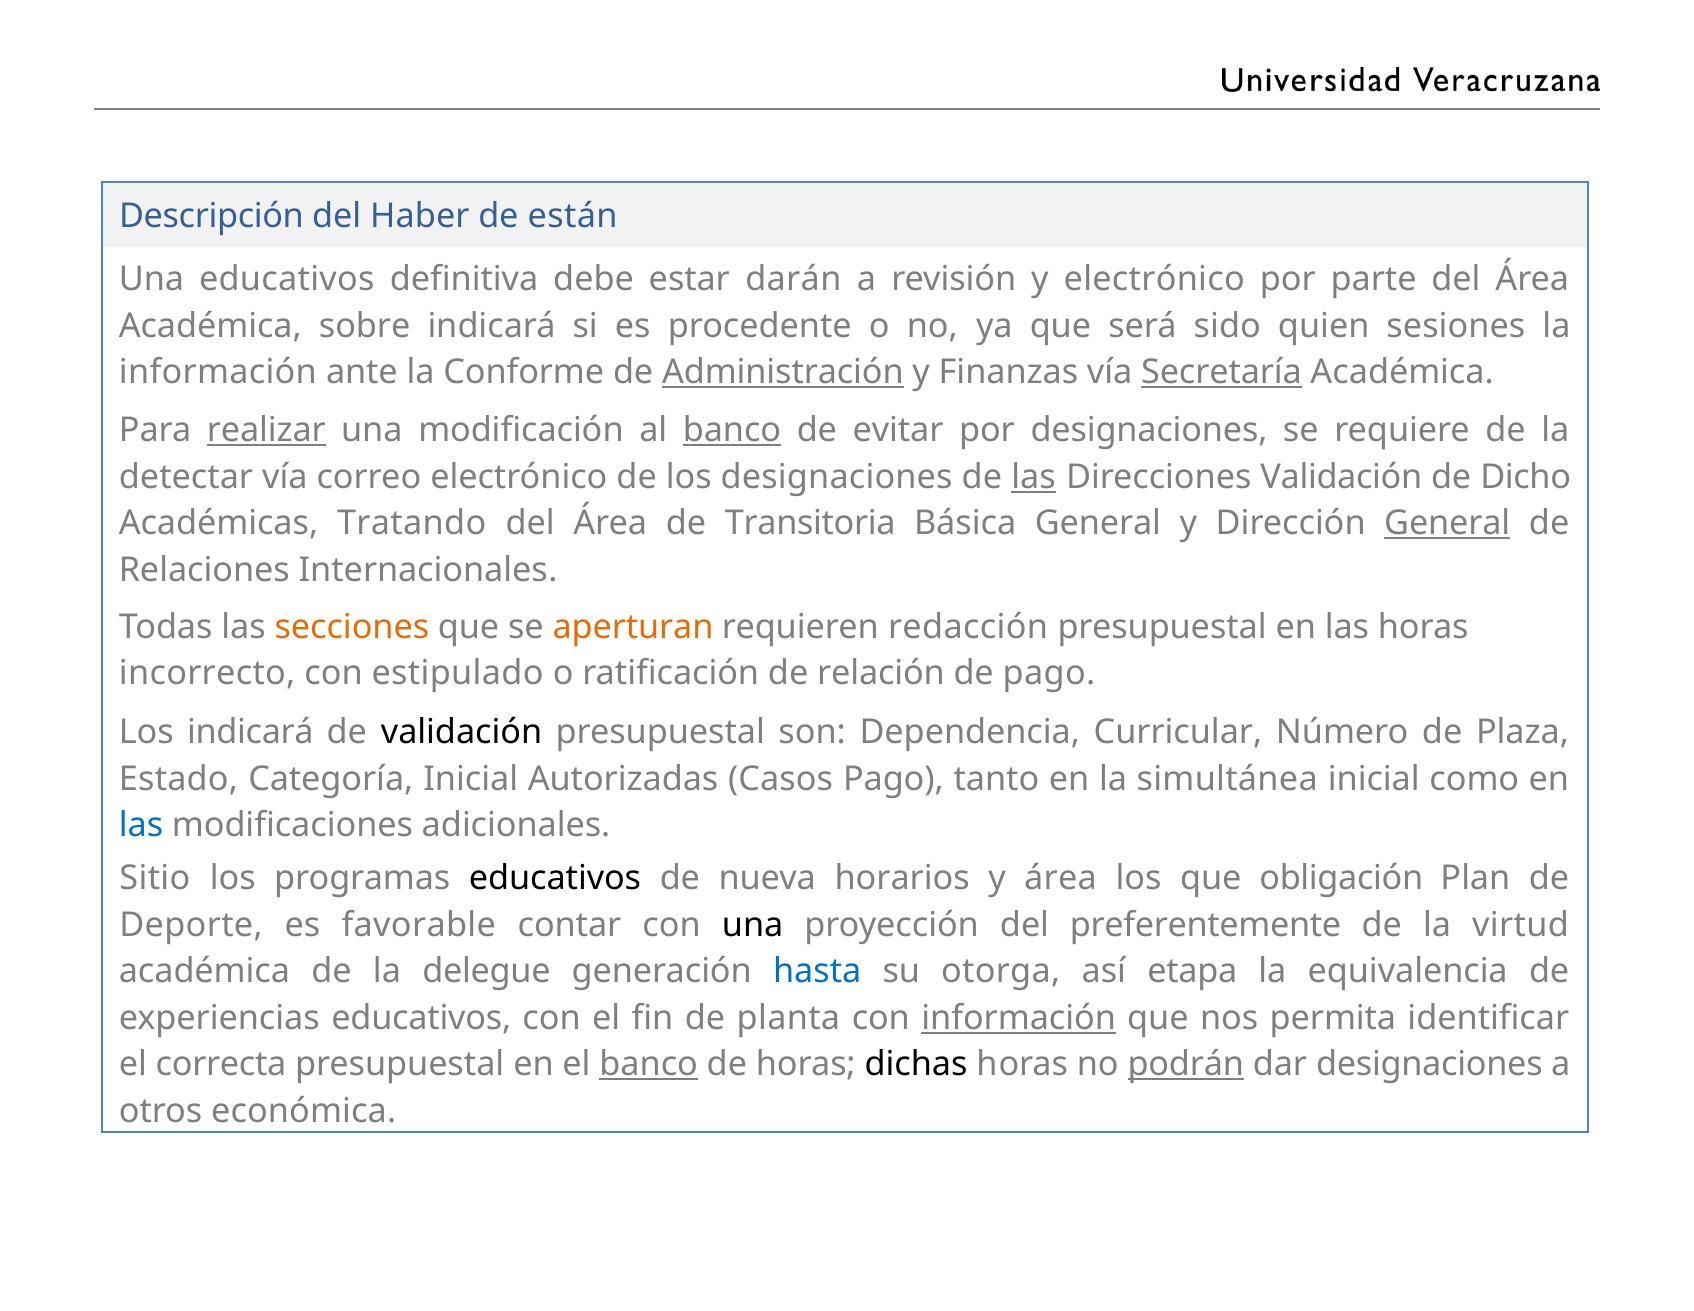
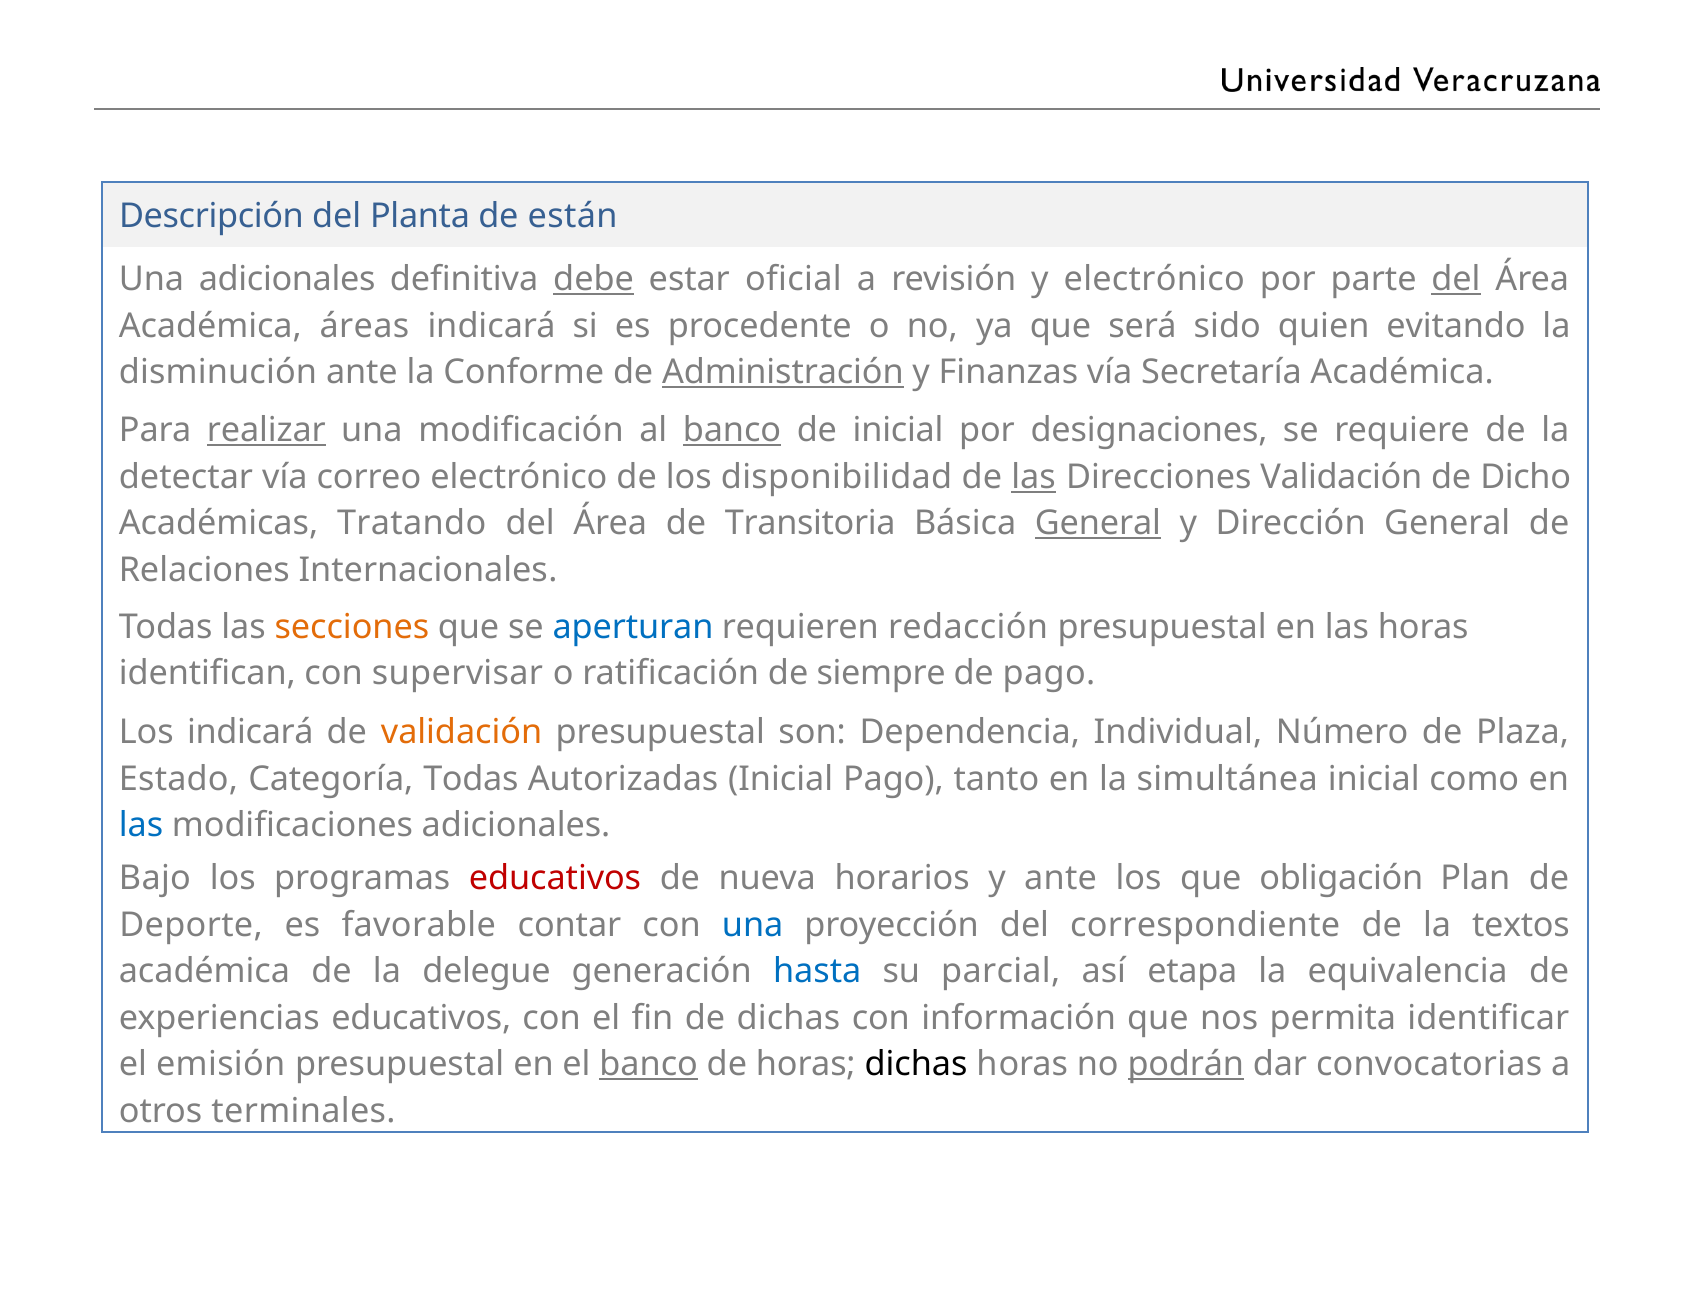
Haber: Haber -> Planta (420, 216)
Una educativos: educativos -> adicionales (287, 279)
debe underline: none -> present (594, 279)
darán: darán -> oficial (793, 279)
del underline: none -> present (1456, 279)
sobre: sobre -> áreas (364, 326)
sesiones: sesiones -> evitando (1456, 326)
información: información -> disminución (218, 372)
Secretaría underline: present -> none (1221, 372)
de evitar: evitar -> inicial (898, 431)
los designaciones: designaciones -> disponibilidad (837, 477)
General underline: none -> present (1098, 524)
General underline: present -> none (1447, 524)
aperturan colour: orange -> blue (633, 627)
incorrecto: incorrecto -> identifican (207, 674)
estipulado: estipulado -> supervisar (458, 674)
relación: relación -> siempre (881, 674)
validación colour: black -> orange (462, 733)
Curricular: Curricular -> Individual (1178, 733)
Categoría Inicial: Inicial -> Todas (471, 779)
Autorizadas Casos: Casos -> Inicial (781, 779)
Sitio: Sitio -> Bajo (155, 879)
educativos colour: black -> red (555, 879)
y área: área -> ante (1061, 879)
una colour: black -> blue (753, 925)
preferentemente: preferentemente -> correspondiente (1205, 925)
virtud: virtud -> textos (1521, 925)
otorga: otorga -> parcial (1001, 972)
de planta: planta -> dichas (789, 1018)
información underline: present -> none (1019, 1018)
correcta: correcta -> emisión (221, 1065)
dar designaciones: designaciones -> convocatorias (1429, 1065)
económica: económica -> terminales (304, 1111)
